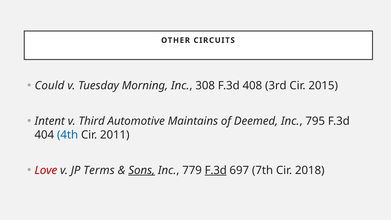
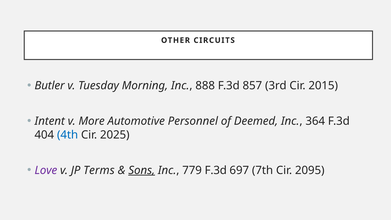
Could: Could -> Butler (50, 86)
308: 308 -> 888 (205, 86)
408: 408 -> 857 (252, 86)
Third: Third -> More (92, 121)
Maintains: Maintains -> Personnel (193, 121)
795: 795 -> 364 (315, 121)
2011: 2011 -> 2025 (115, 135)
Love colour: red -> purple (46, 170)
F.3d underline: present -> none (216, 170)
2018: 2018 -> 2095 (310, 170)
